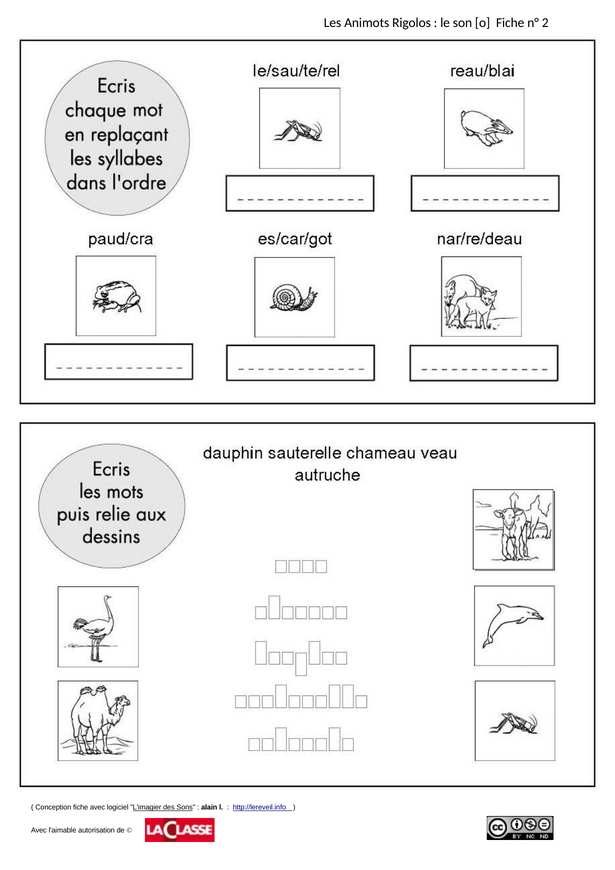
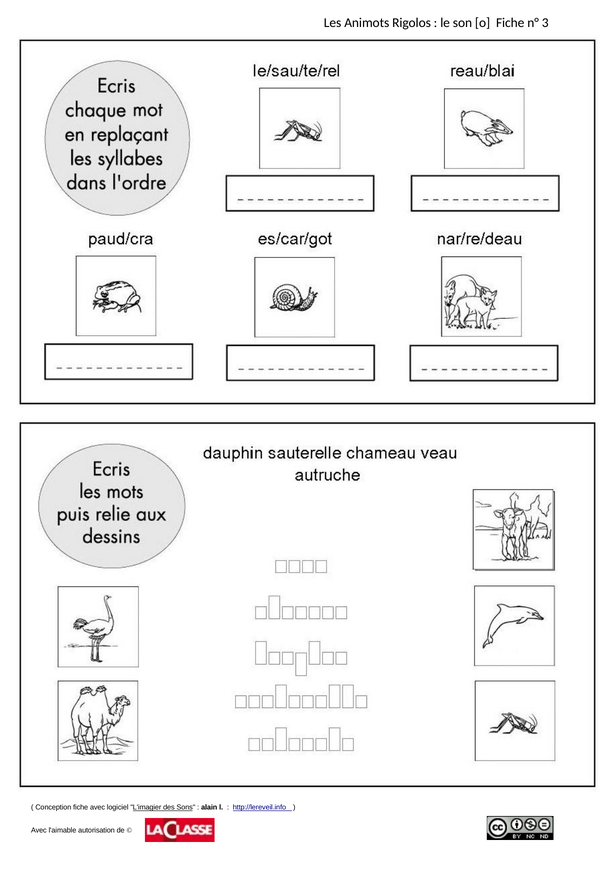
2: 2 -> 3 (545, 23)
